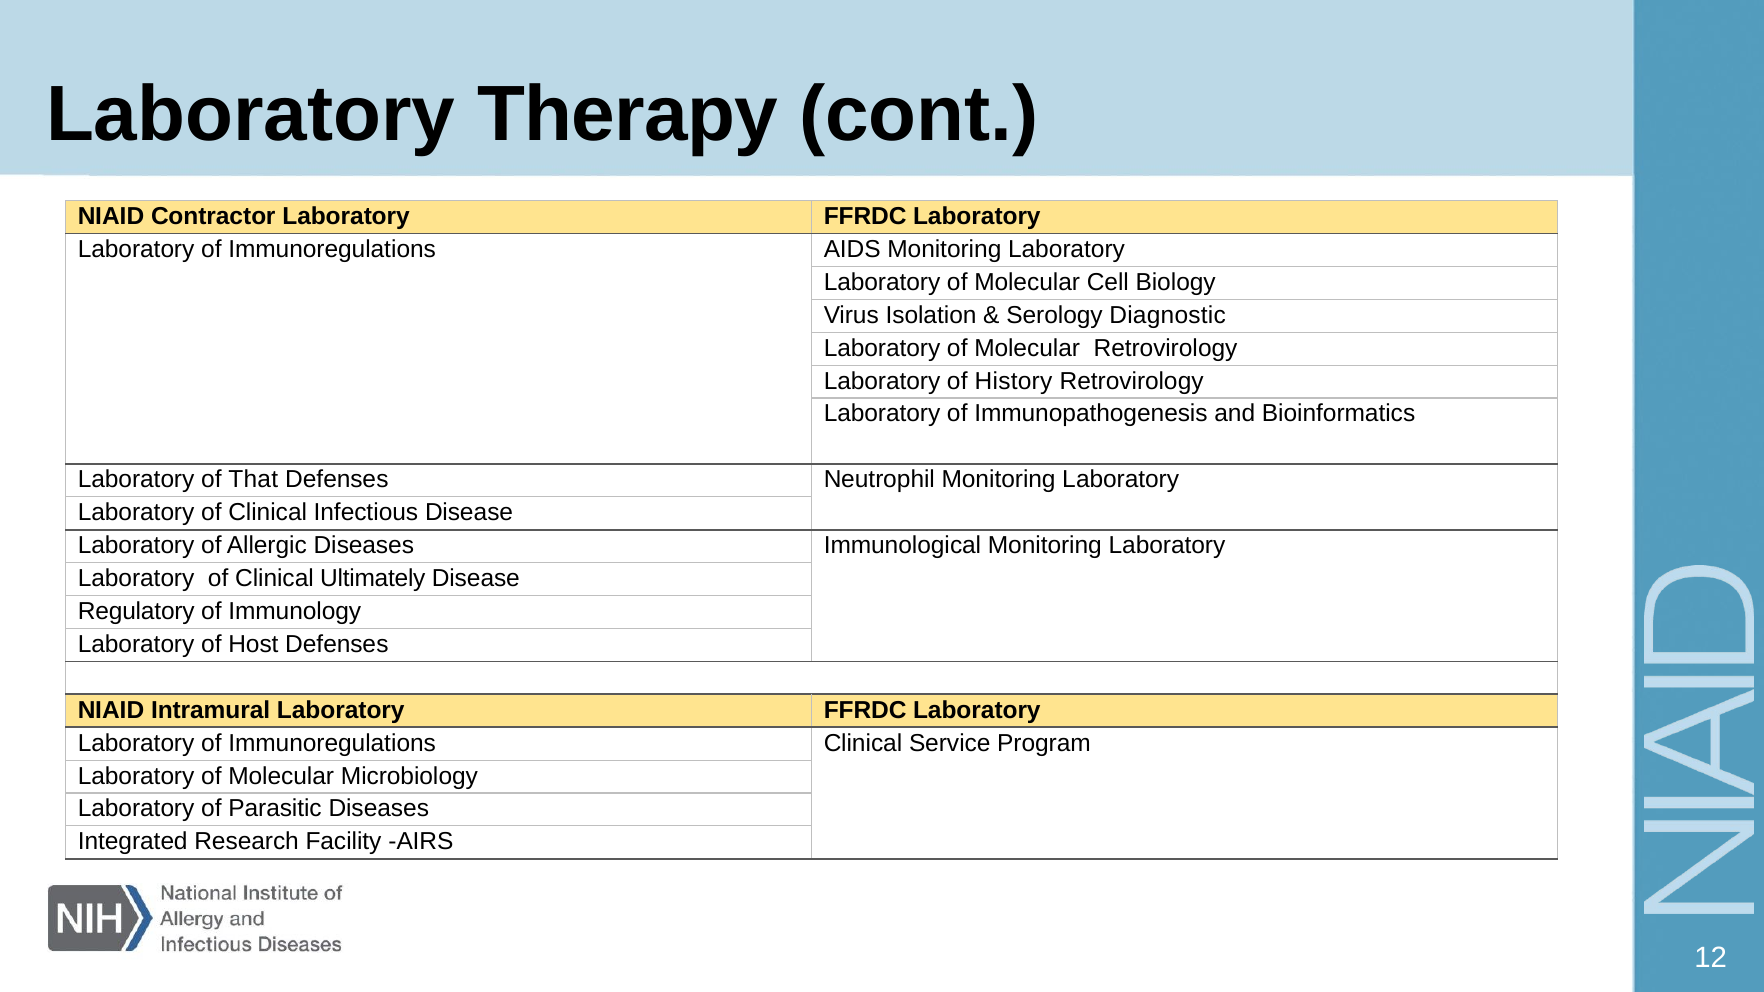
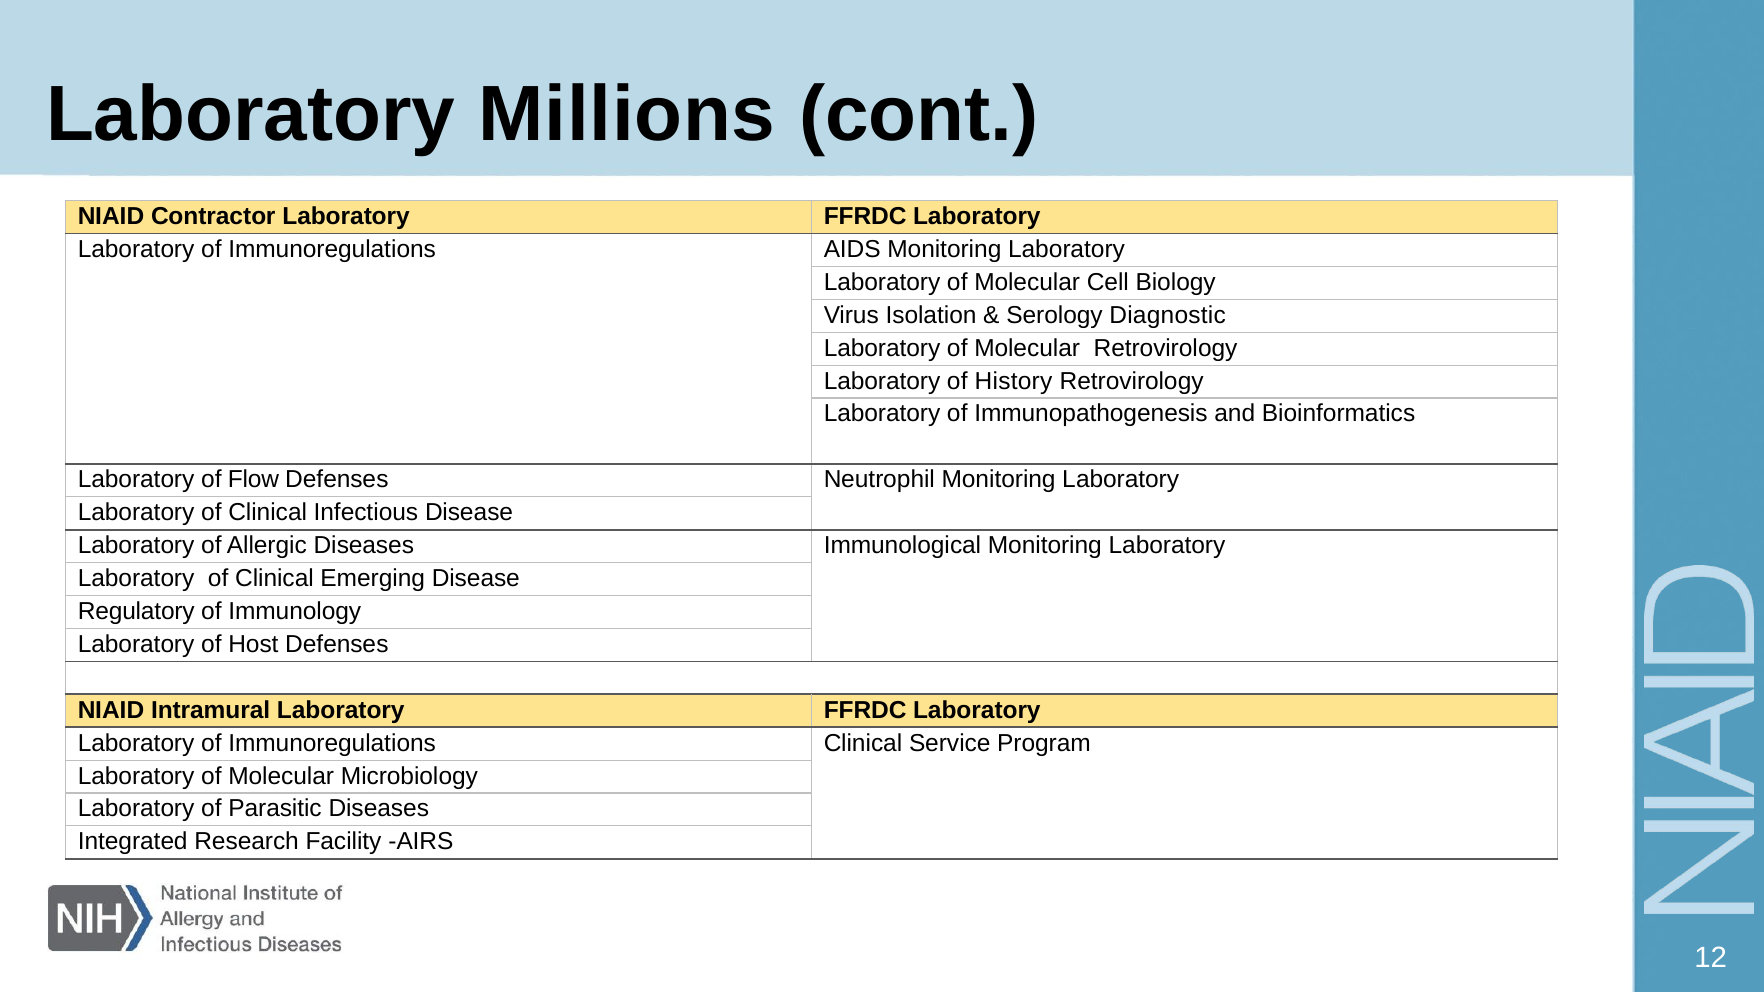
Therapy: Therapy -> Millions (627, 115)
That: That -> Flow (253, 480)
Ultimately: Ultimately -> Emerging (373, 579)
